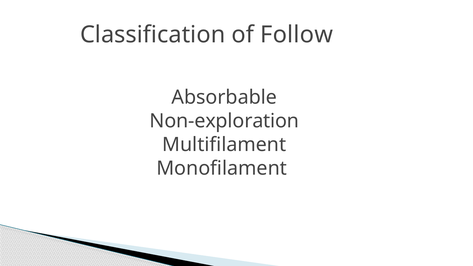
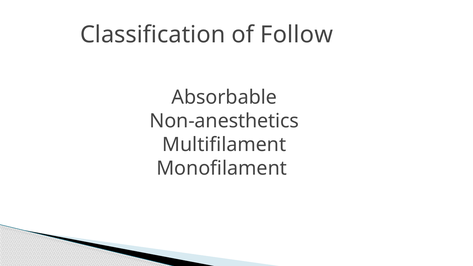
Non-exploration: Non-exploration -> Non-anesthetics (224, 121)
